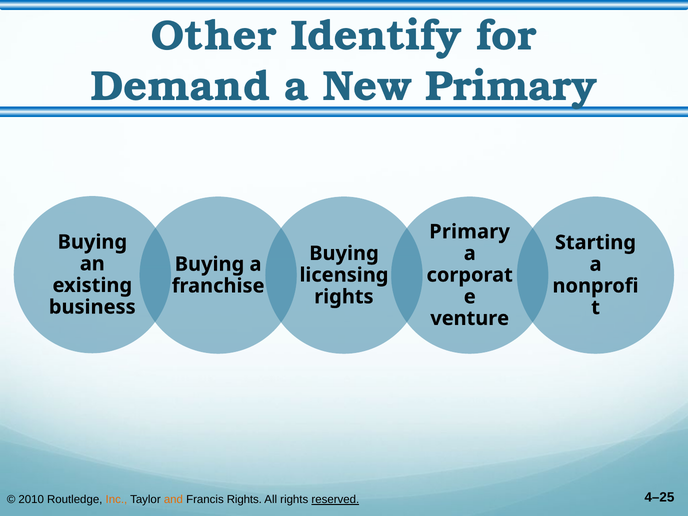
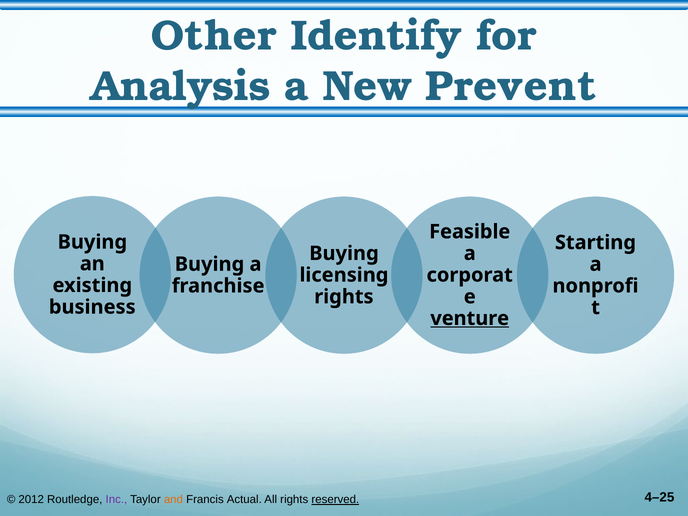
Demand: Demand -> Analysis (180, 87)
New Primary: Primary -> Prevent (511, 87)
Primary: Primary -> Feasible (470, 232)
venture underline: none -> present (470, 318)
2010: 2010 -> 2012 (31, 500)
Inc colour: orange -> purple (116, 500)
Francis Rights: Rights -> Actual (244, 500)
